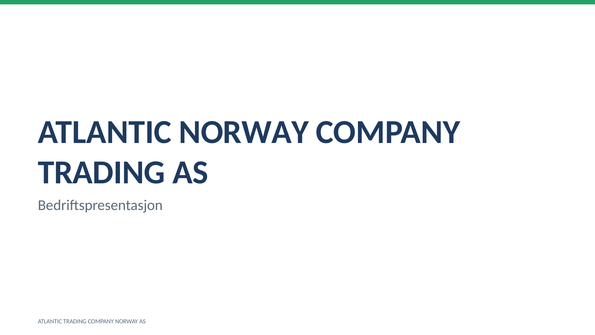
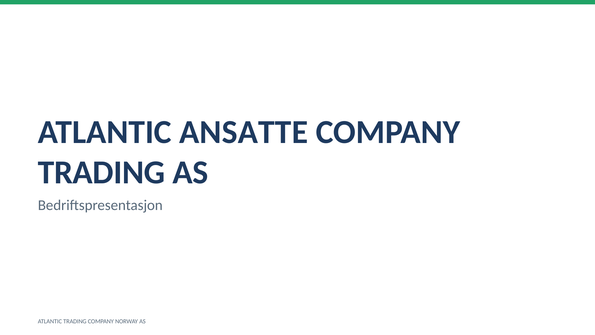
ATLANTIC NORWAY: NORWAY -> ANSATTE (244, 132)
